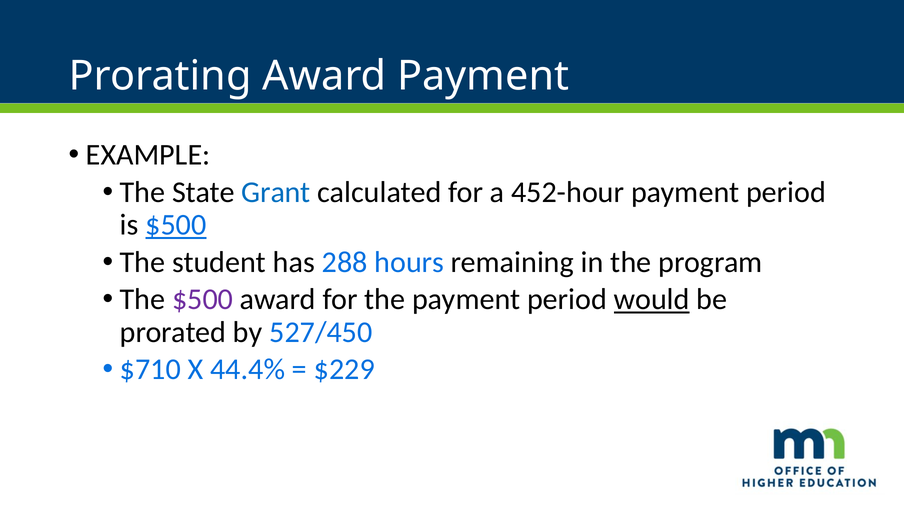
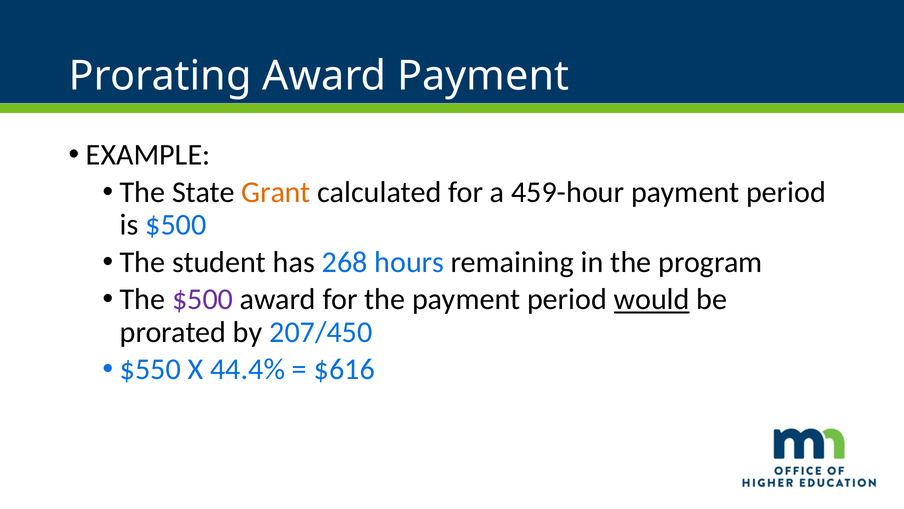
Grant colour: blue -> orange (276, 192)
452-hour: 452-hour -> 459-hour (568, 192)
$500 underline: present -> none (176, 225)
288: 288 -> 268 (345, 262)
527/450: 527/450 -> 207/450 (321, 332)
$710: $710 -> $550 (150, 369)
$229: $229 -> $616 (344, 369)
